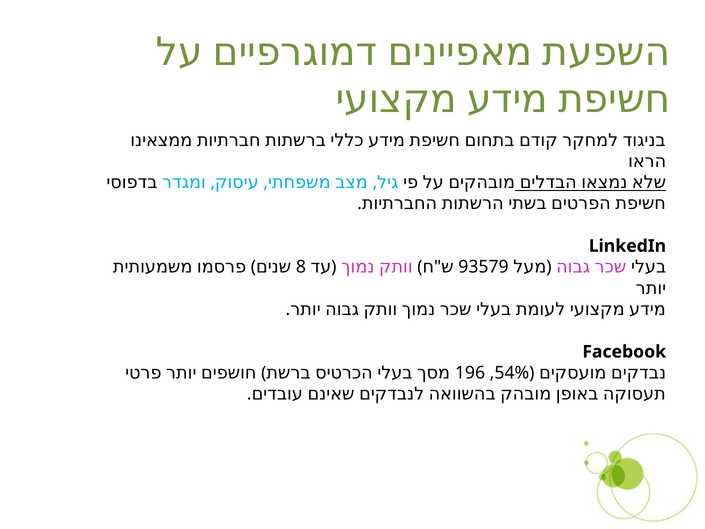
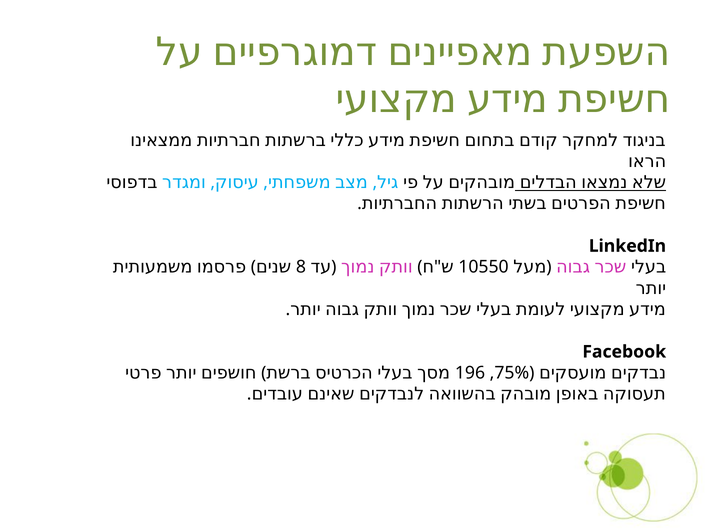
93579: 93579 -> 10550 (484, 267)
54%: 54% -> 75% (512, 373)
